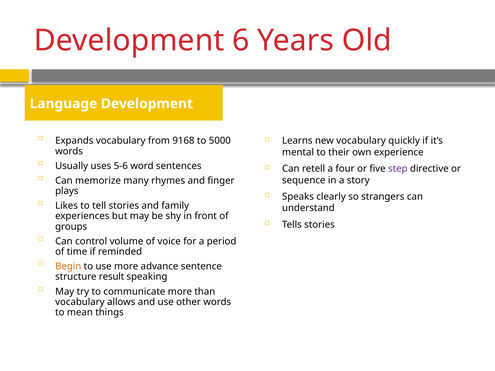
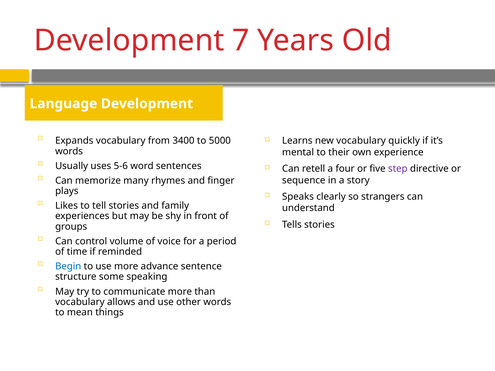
6: 6 -> 7 (241, 40)
9168: 9168 -> 3400 (183, 141)
Begin colour: orange -> blue (68, 267)
result: result -> some (111, 277)
